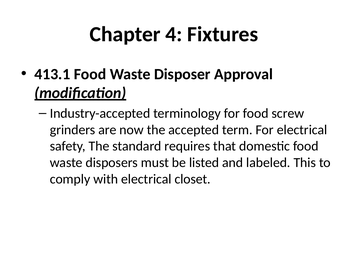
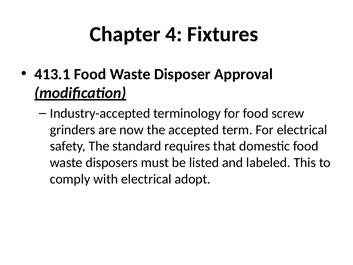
closet: closet -> adopt (193, 179)
